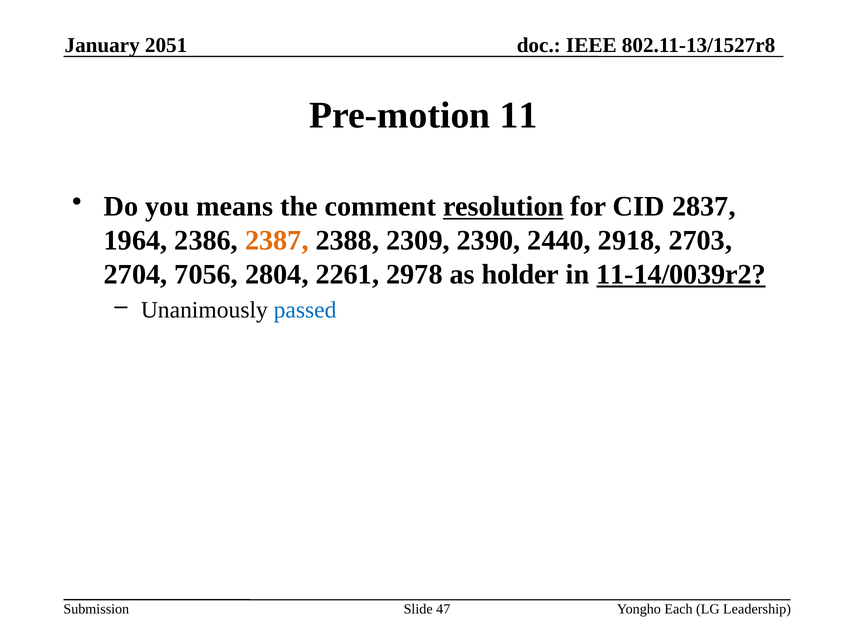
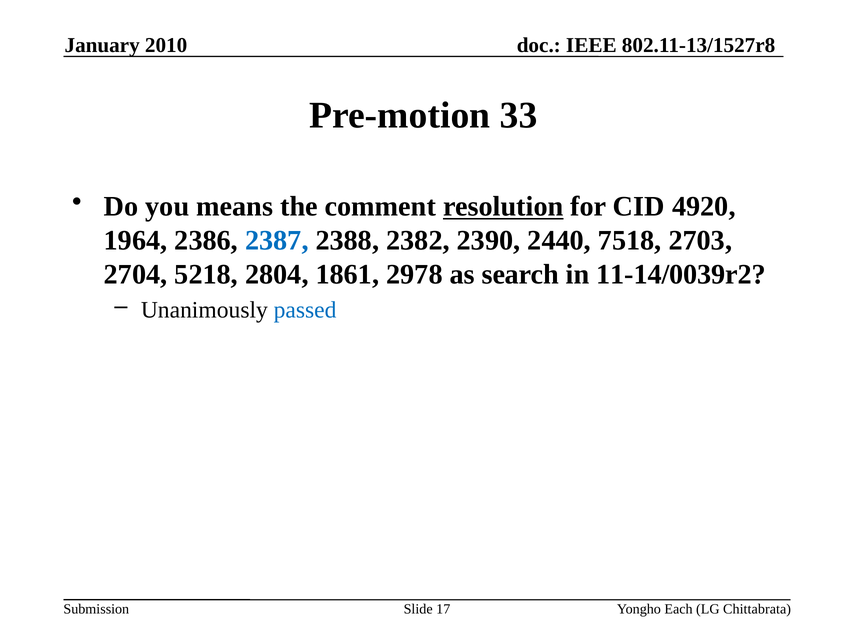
2051: 2051 -> 2010 (166, 45)
11: 11 -> 33 (519, 116)
2837: 2837 -> 4920 (704, 207)
2387 colour: orange -> blue (277, 241)
2309: 2309 -> 2382 (418, 241)
2918: 2918 -> 7518 (630, 241)
7056: 7056 -> 5218 (206, 274)
2261: 2261 -> 1861 (347, 274)
holder: holder -> search (520, 274)
11-14/0039r2 underline: present -> none (681, 274)
47: 47 -> 17 (443, 609)
Leadership: Leadership -> Chittabrata (757, 609)
